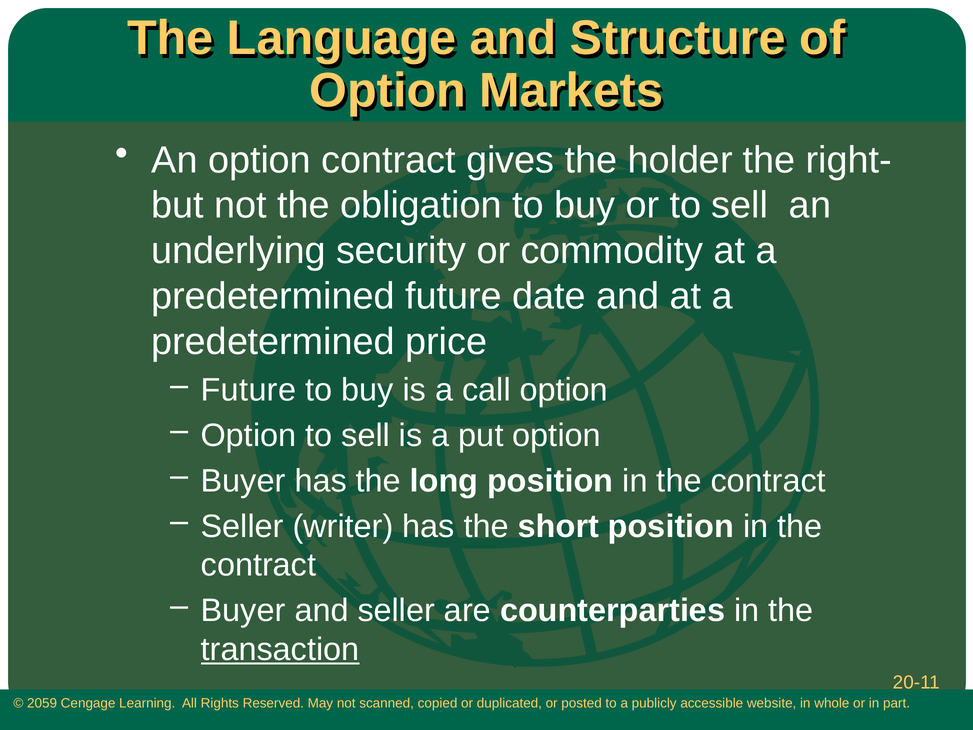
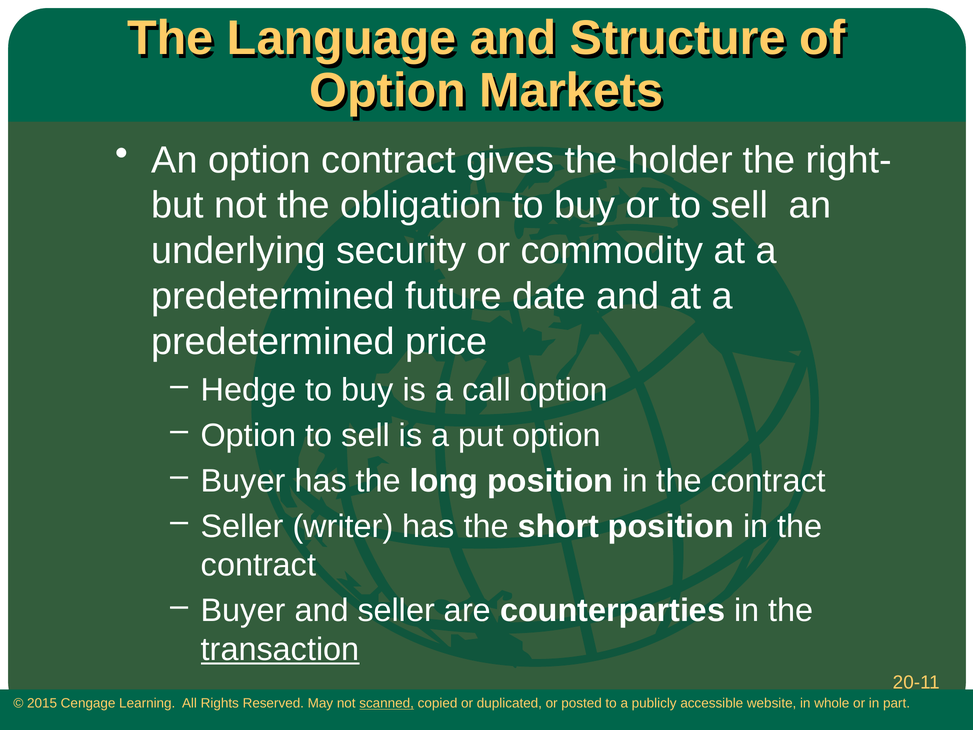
Future: Future -> Hedge (249, 390)
2059: 2059 -> 2015 (42, 703)
scanned underline: none -> present (387, 703)
